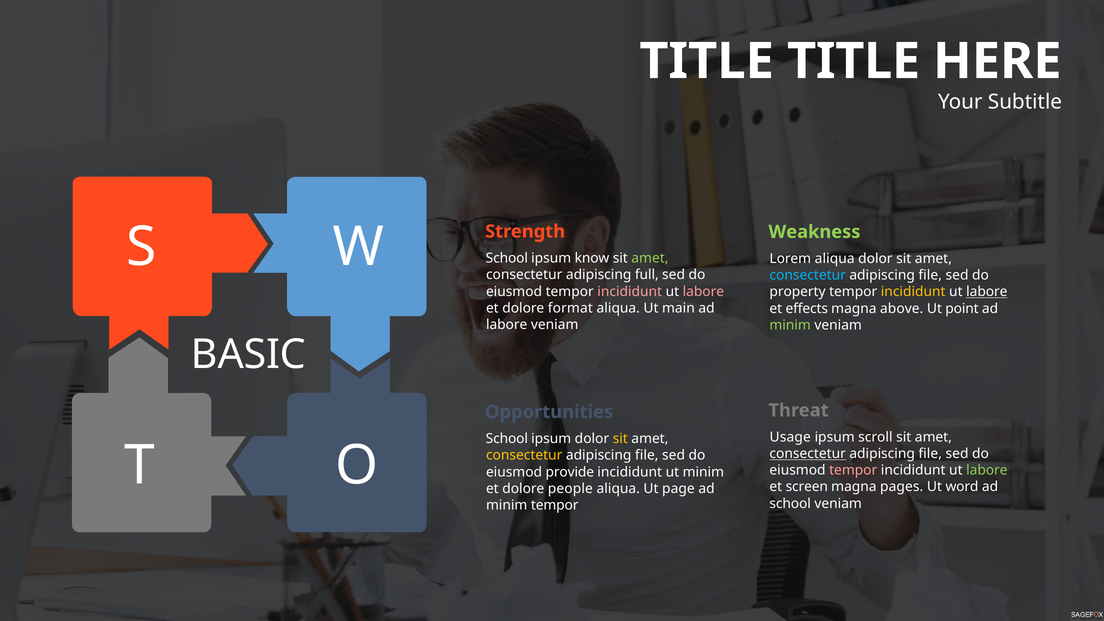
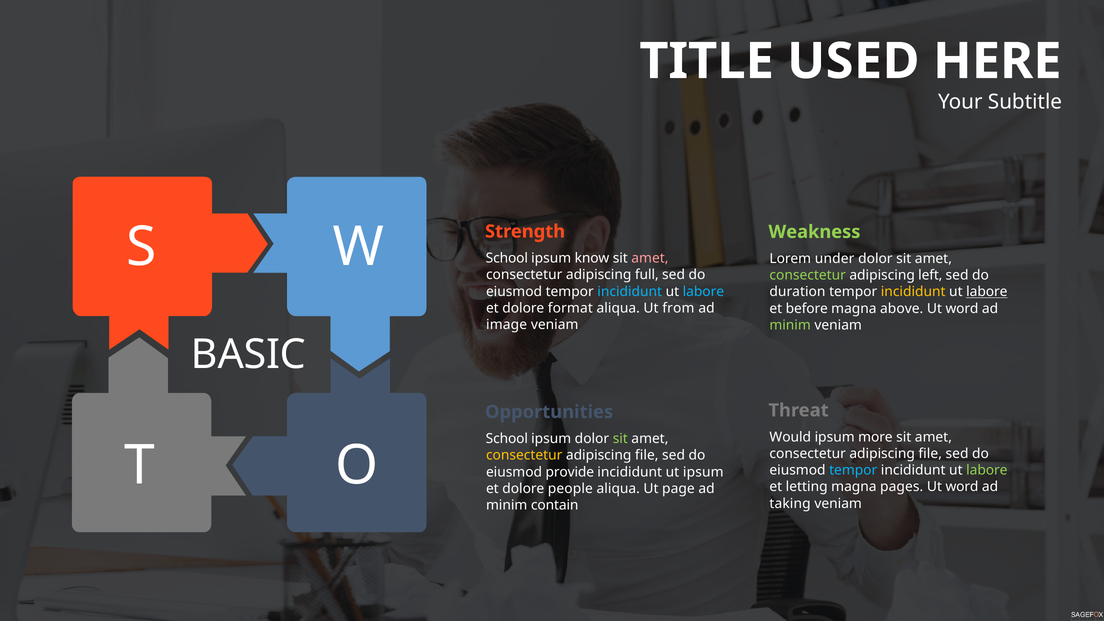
TITLE TITLE: TITLE -> USED (853, 61)
amet colour: light green -> pink (650, 258)
Lorem aliqua: aliqua -> under (835, 259)
consectetur colour: light blue -> light green (808, 275)
file: file -> left (930, 275)
incididunt colour: pink -> light blue (630, 292)
labore colour: pink -> light blue (703, 292)
property: property -> duration (797, 292)
main: main -> from (678, 308)
effects: effects -> before (807, 308)
point: point -> word (962, 308)
labore: labore -> image (507, 325)
Usage: Usage -> Would (790, 437)
scroll: scroll -> more (875, 437)
sit colour: yellow -> light green (620, 439)
consectetur underline: present -> none (808, 454)
tempor colour: pink -> light blue (853, 470)
ut minim: minim -> ipsum (703, 472)
screen: screen -> letting (807, 487)
school: school -> taking (790, 503)
minim tempor: tempor -> contain (555, 505)
